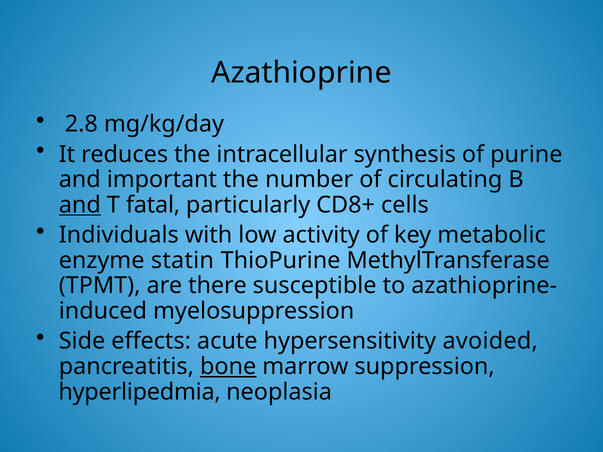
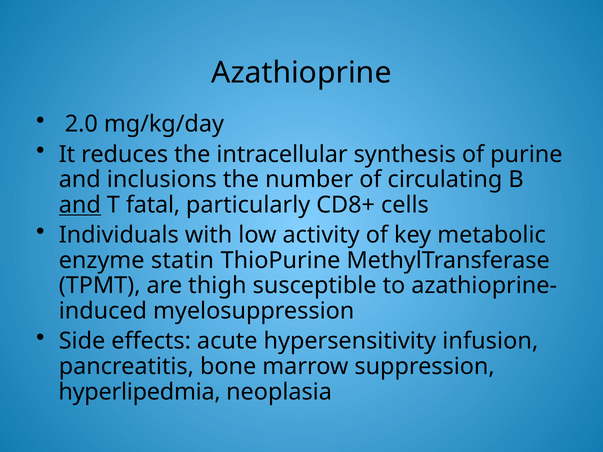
2.8: 2.8 -> 2.0 (81, 124)
important: important -> inclusions (162, 180)
there: there -> thigh (217, 286)
avoided: avoided -> infusion (490, 341)
bone underline: present -> none (228, 367)
